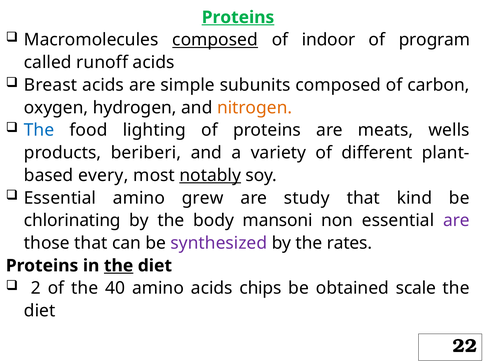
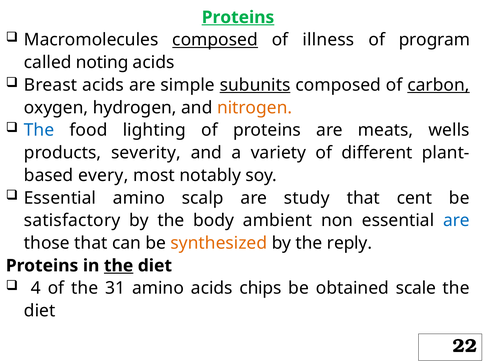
indoor: indoor -> illness (328, 40)
runoff: runoff -> noting (102, 63)
subunits underline: none -> present (255, 85)
carbon underline: none -> present (439, 85)
beriberi: beriberi -> severity (146, 153)
notably underline: present -> none (210, 175)
grew: grew -> scalp (203, 198)
kind: kind -> cent (414, 198)
chlorinating: chlorinating -> satisfactory (72, 221)
mansoni: mansoni -> ambient (277, 221)
are colour: purple -> blue (456, 221)
synthesized colour: purple -> orange (219, 243)
rates: rates -> reply (350, 243)
2: 2 -> 4 (36, 288)
40: 40 -> 31 (115, 288)
